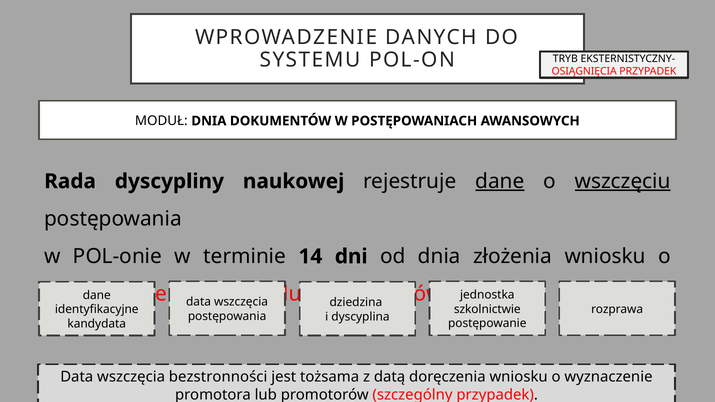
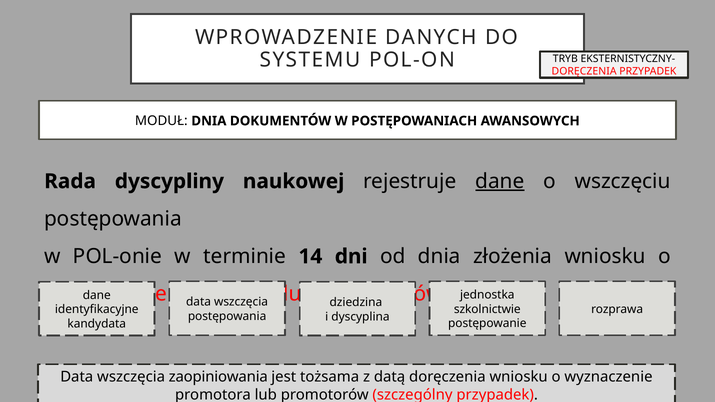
OSIĄGNIĘCIA: OSIĄGNIĘCIA -> DORĘCZENIA (584, 72)
wszczęciu underline: present -> none (623, 181)
bezstronności: bezstronności -> zaopiniowania (218, 377)
